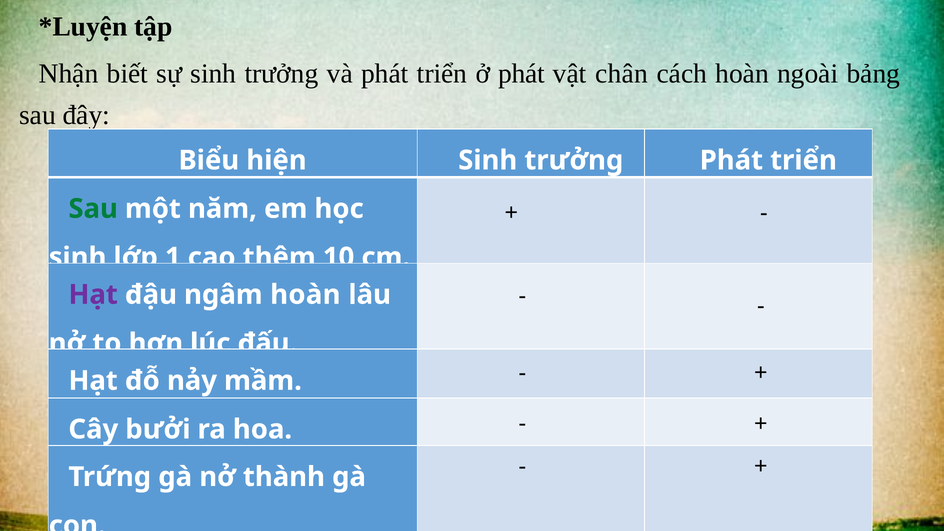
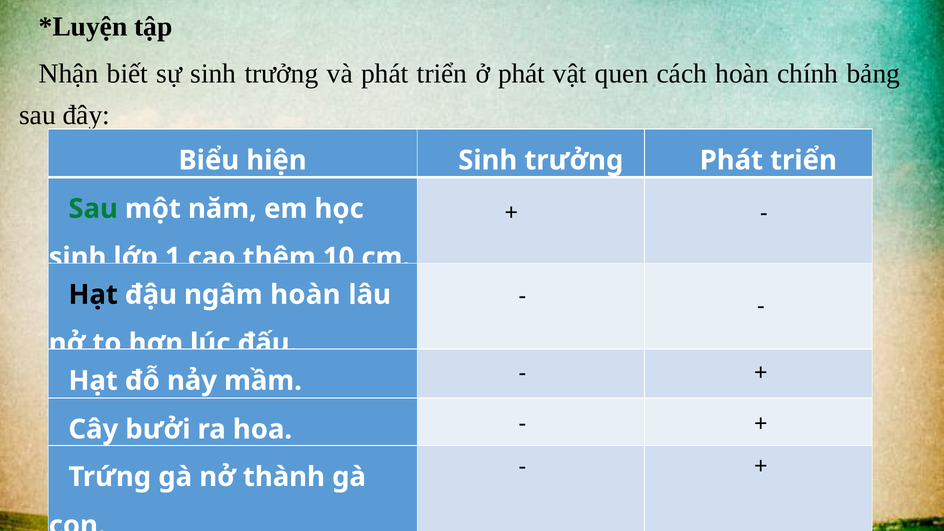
chân: chân -> quen (622, 73)
ngoài: ngoài -> chính (808, 73)
Hạt colour: purple -> black (93, 295)
